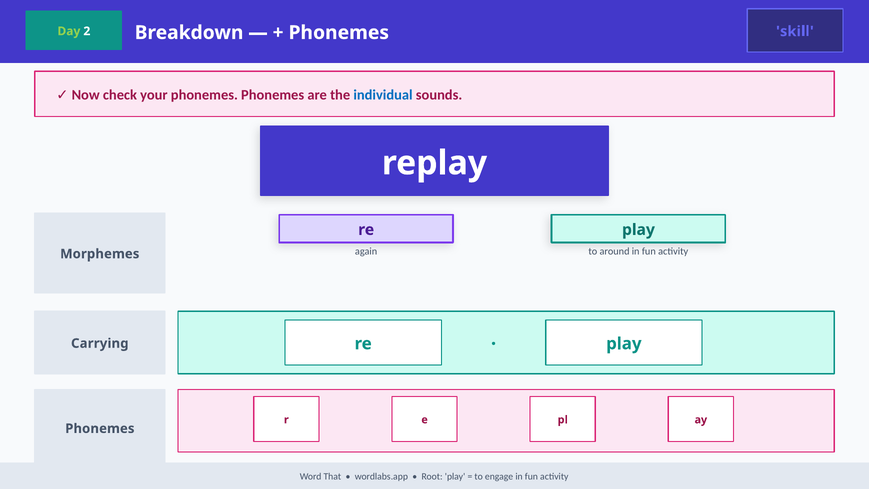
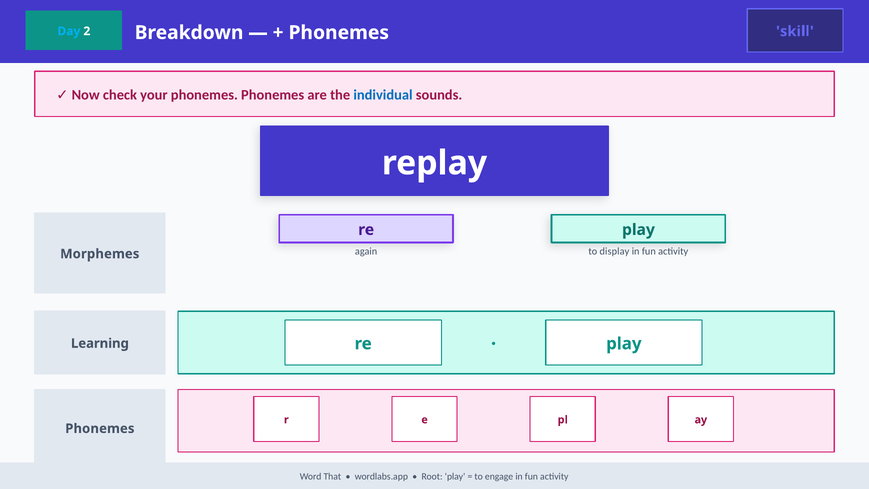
Day colour: light green -> light blue (69, 31)
around: around -> display (614, 251)
Carrying: Carrying -> Learning (100, 343)
